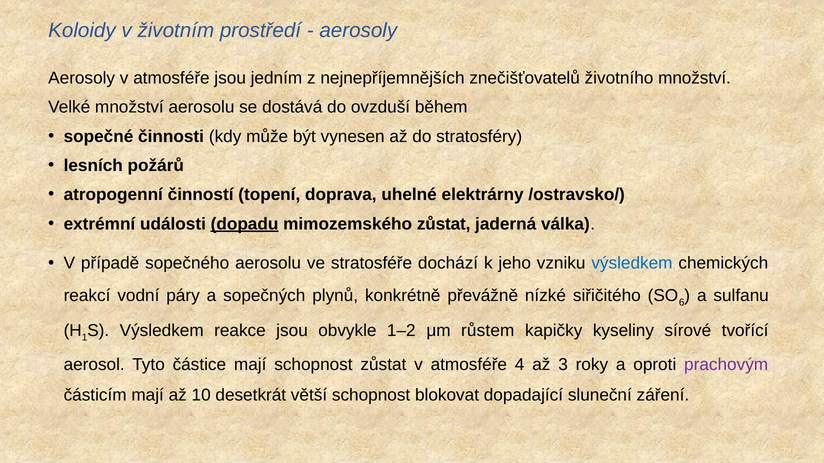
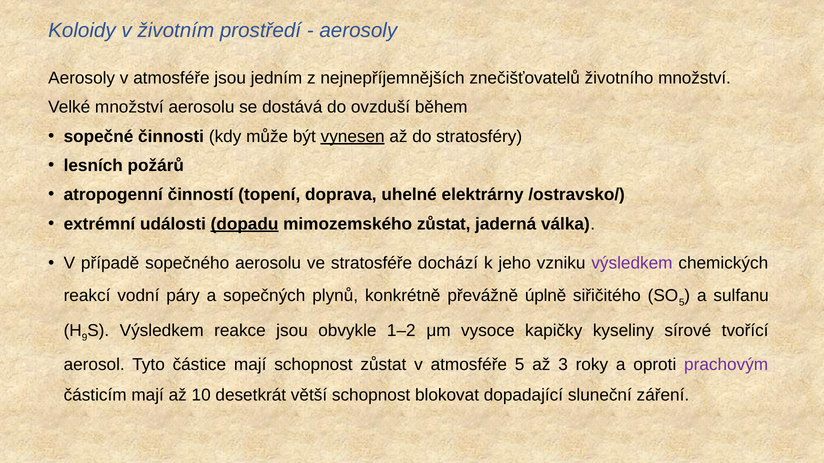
vynesen underline: none -> present (353, 137)
výsledkem colour: blue -> purple (632, 264)
nízké: nízké -> úplně (546, 296)
6: 6 -> 5 (682, 303)
1: 1 -> 9 (85, 338)
růstem: růstem -> vysoce (488, 331)
atmosféře 4: 4 -> 5 (520, 365)
